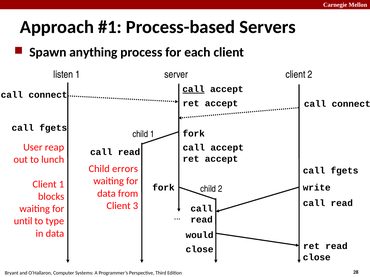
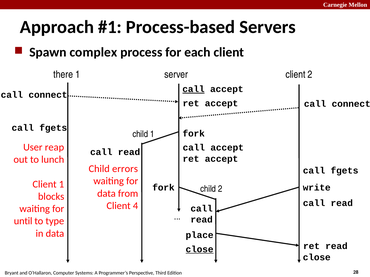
anything: anything -> complex (93, 52)
listen: listen -> there (63, 75)
3: 3 -> 4 (136, 206)
would: would -> place (200, 236)
close underline: none -> present (200, 250)
